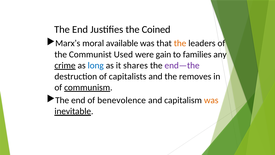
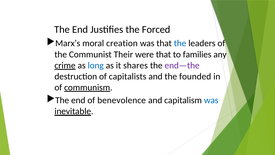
Coined: Coined -> Forced (156, 29)
available: available -> creation (122, 43)
the colour: orange -> blue (180, 43)
Used: Used -> Their (123, 54)
were gain: gain -> that (163, 54)
removes: removes -> founded (195, 76)
was colour: orange -> blue (211, 100)
